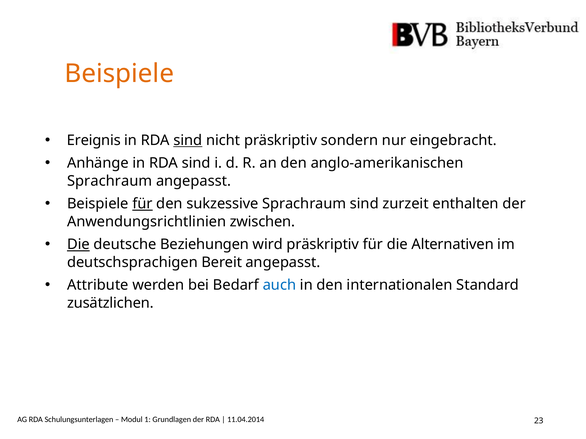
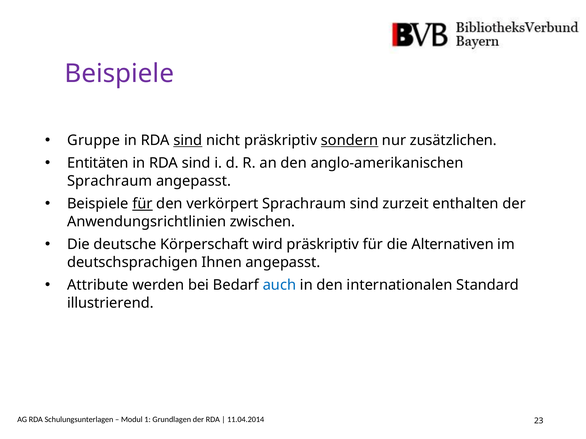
Beispiele colour: orange -> purple (119, 74)
Ereignis: Ereignis -> Gruppe (94, 141)
sondern underline: none -> present (350, 141)
eingebracht: eingebracht -> zusätzlichen (453, 141)
Anhänge: Anhänge -> Entitäten (98, 163)
sukzessive: sukzessive -> verkörpert (223, 204)
Die underline: present -> none (78, 245)
Beziehungen: Beziehungen -> Körperschaft (205, 245)
Bereit: Bereit -> Ihnen (222, 263)
zusätzlichen: zusätzlichen -> illustrierend (110, 303)
